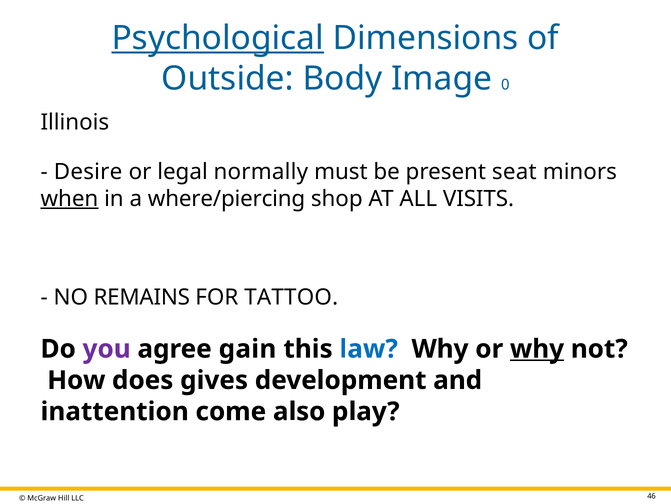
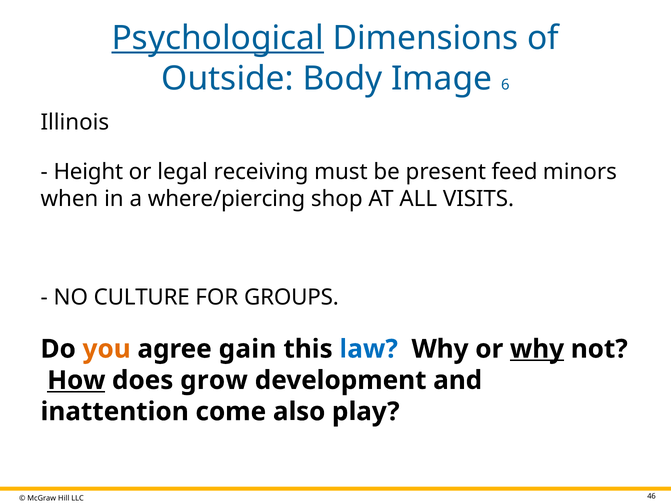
0: 0 -> 6 (505, 85)
Desire: Desire -> Height (88, 172)
normally: normally -> receiving (261, 172)
seat: seat -> feed (515, 172)
when underline: present -> none (69, 198)
REMAINS: REMAINS -> CULTURE (142, 297)
TATTOO: TATTOO -> GROUPS (291, 297)
you colour: purple -> orange (107, 348)
How underline: none -> present (76, 380)
gives: gives -> grow (214, 380)
